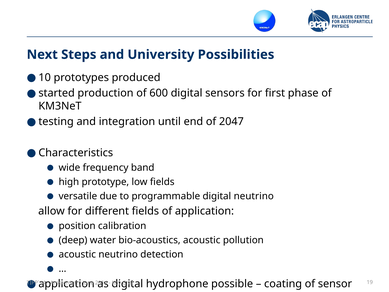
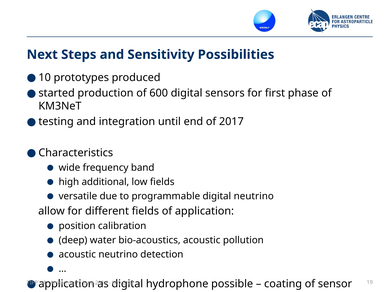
University: University -> Sensitivity (161, 55)
2047: 2047 -> 2017 (231, 122)
prototype: prototype -> additional (105, 182)
